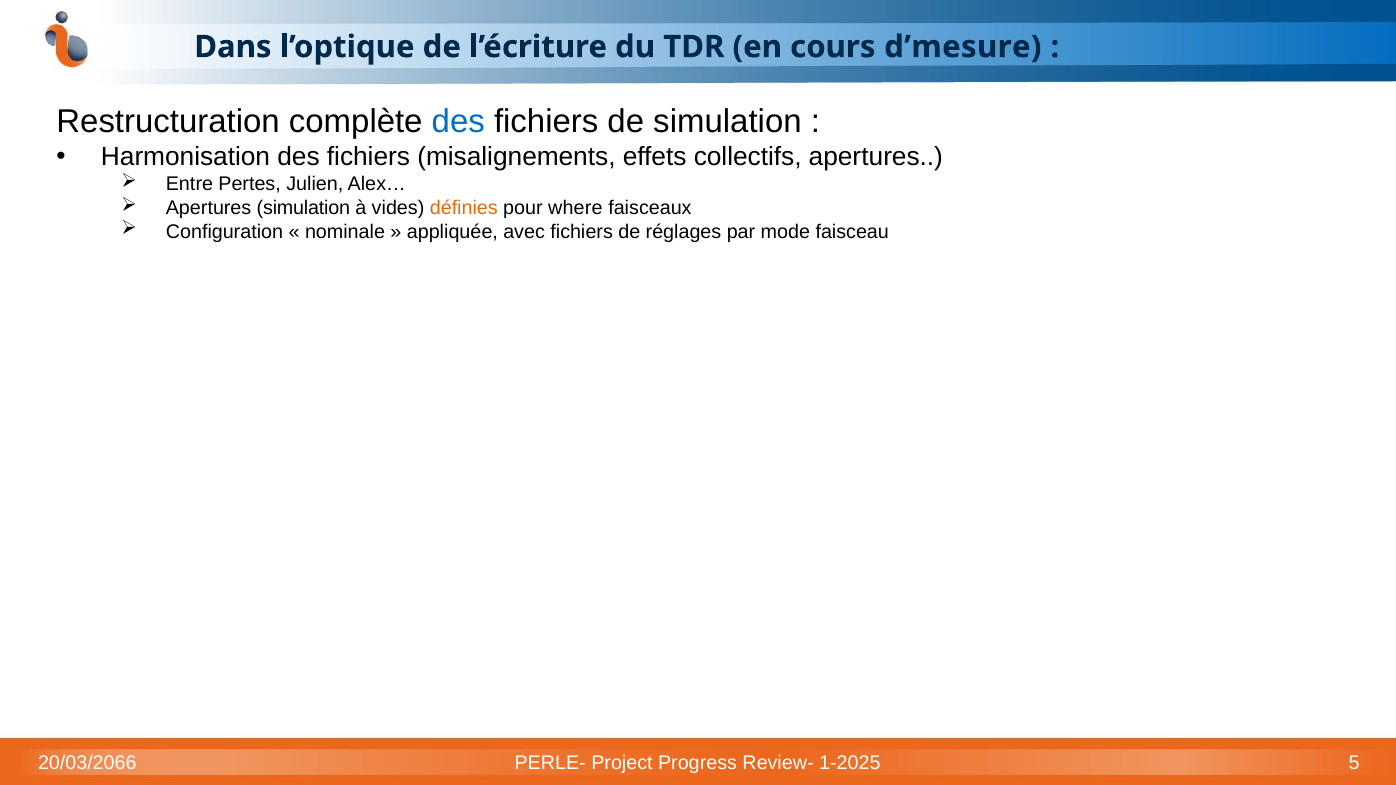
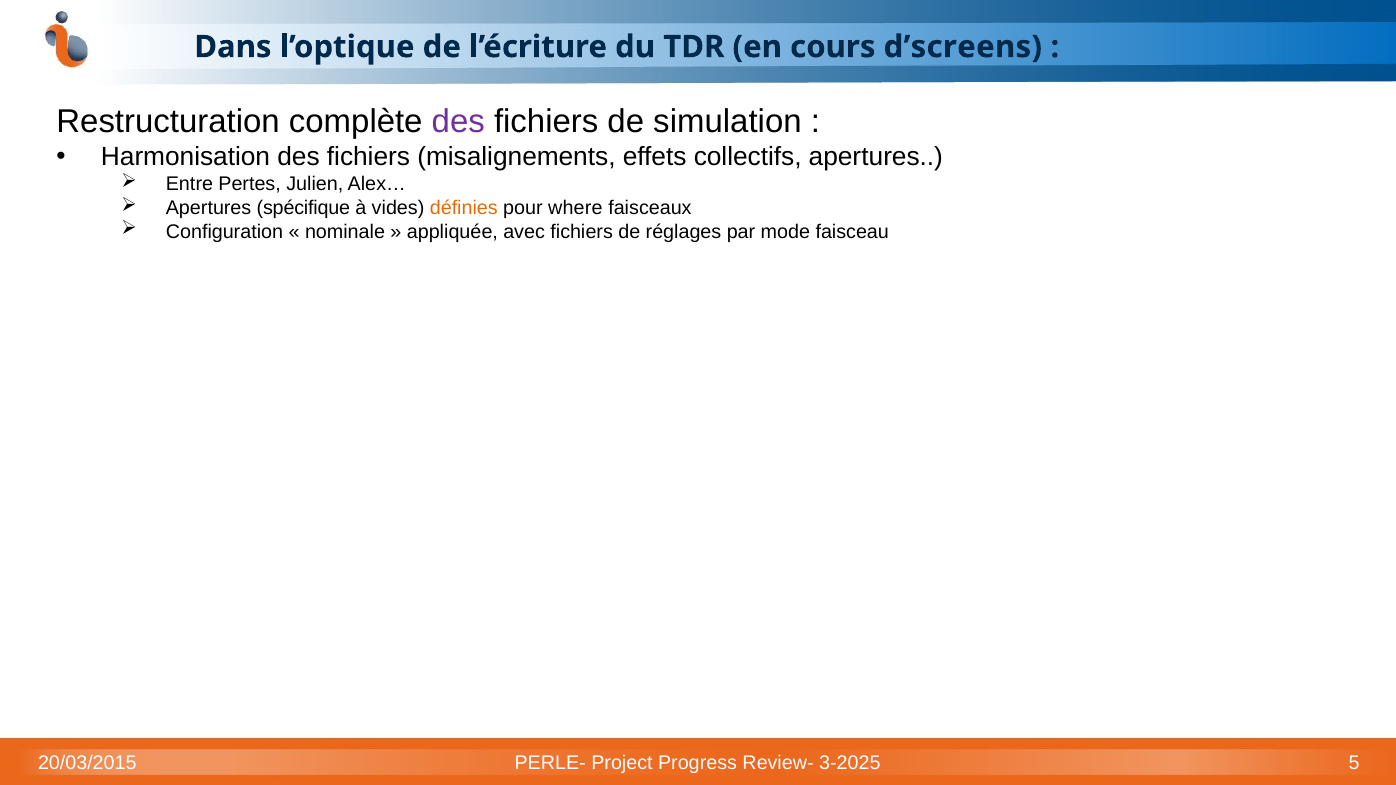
d’mesure: d’mesure -> d’screens (963, 47)
des colour: blue -> purple (458, 122)
Apertures simulation: simulation -> spécifique (303, 208)
20/03/2066: 20/03/2066 -> 20/03/2015 (87, 763)
1-2025: 1-2025 -> 3-2025 (850, 763)
